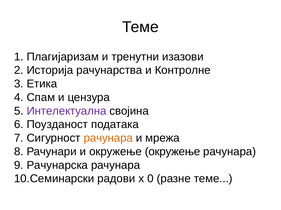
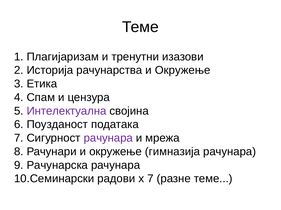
рачунарства и Контролне: Контролне -> Окружење (183, 70)
рачунара colour: orange -> purple (108, 138)
окружење окружење: окружење -> гимназија (172, 152)
x 0: 0 -> 7 (150, 179)
